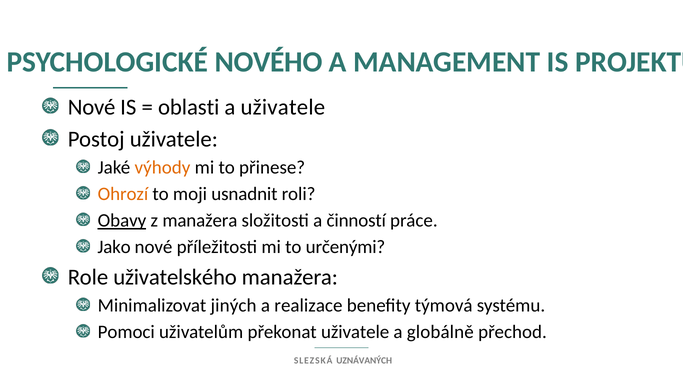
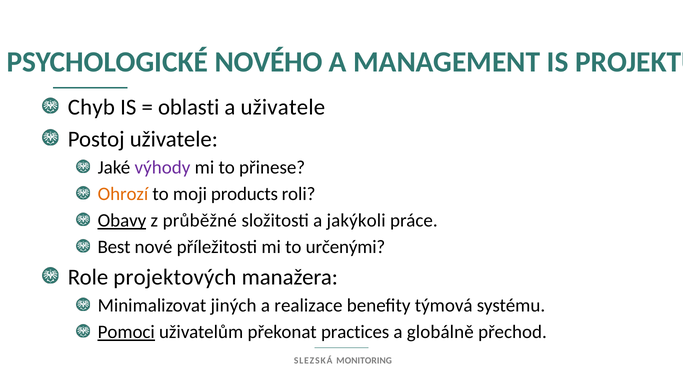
Nové: Nové -> Chyb (91, 107)
výhody colour: orange -> purple (163, 168)
usnadnit: usnadnit -> products (244, 194)
z manažera: manažera -> průběžné (200, 221)
činností: činností -> jakýkoli (356, 221)
Jako: Jako -> Best (114, 247)
uživatelského: uživatelského -> projektových (175, 277)
Pomoci underline: none -> present (126, 332)
překonat uživatele: uživatele -> practices (355, 332)
UZNÁVANÝCH: UZNÁVANÝCH -> MONITORING (364, 361)
